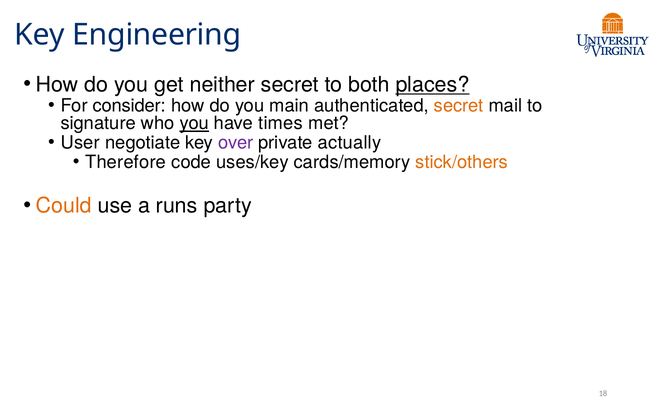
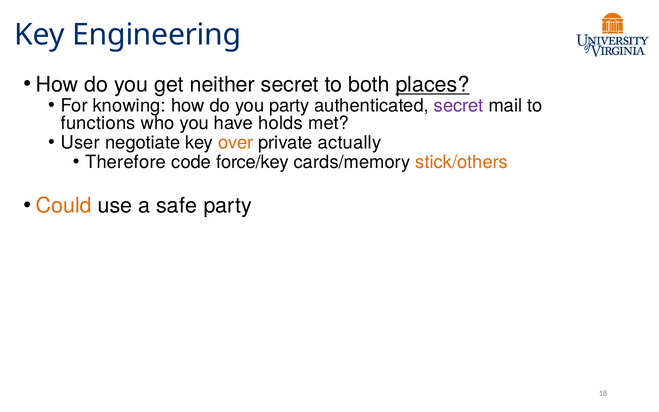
consider: consider -> knowing (129, 106)
you main: main -> party (289, 106)
secret colour: orange -> purple (459, 106)
signature: signature -> functions (98, 123)
you underline: present -> none (194, 123)
times: times -> holds (281, 123)
over colour: purple -> orange (236, 143)
uses/key: uses/key -> force/key (253, 162)
runs: runs -> safe (177, 206)
